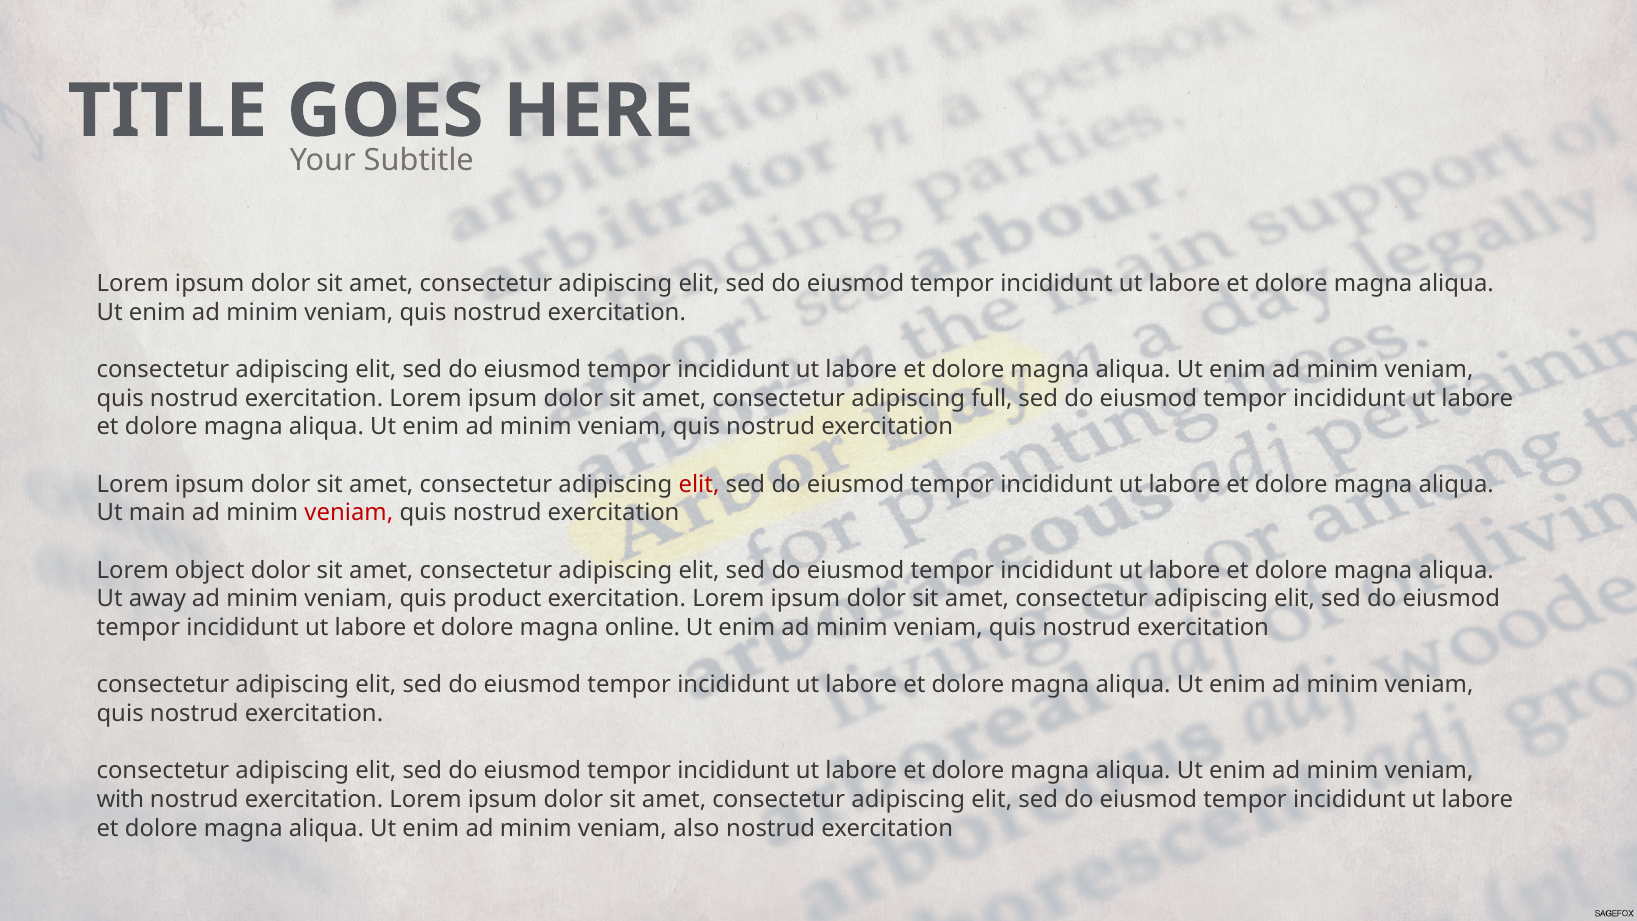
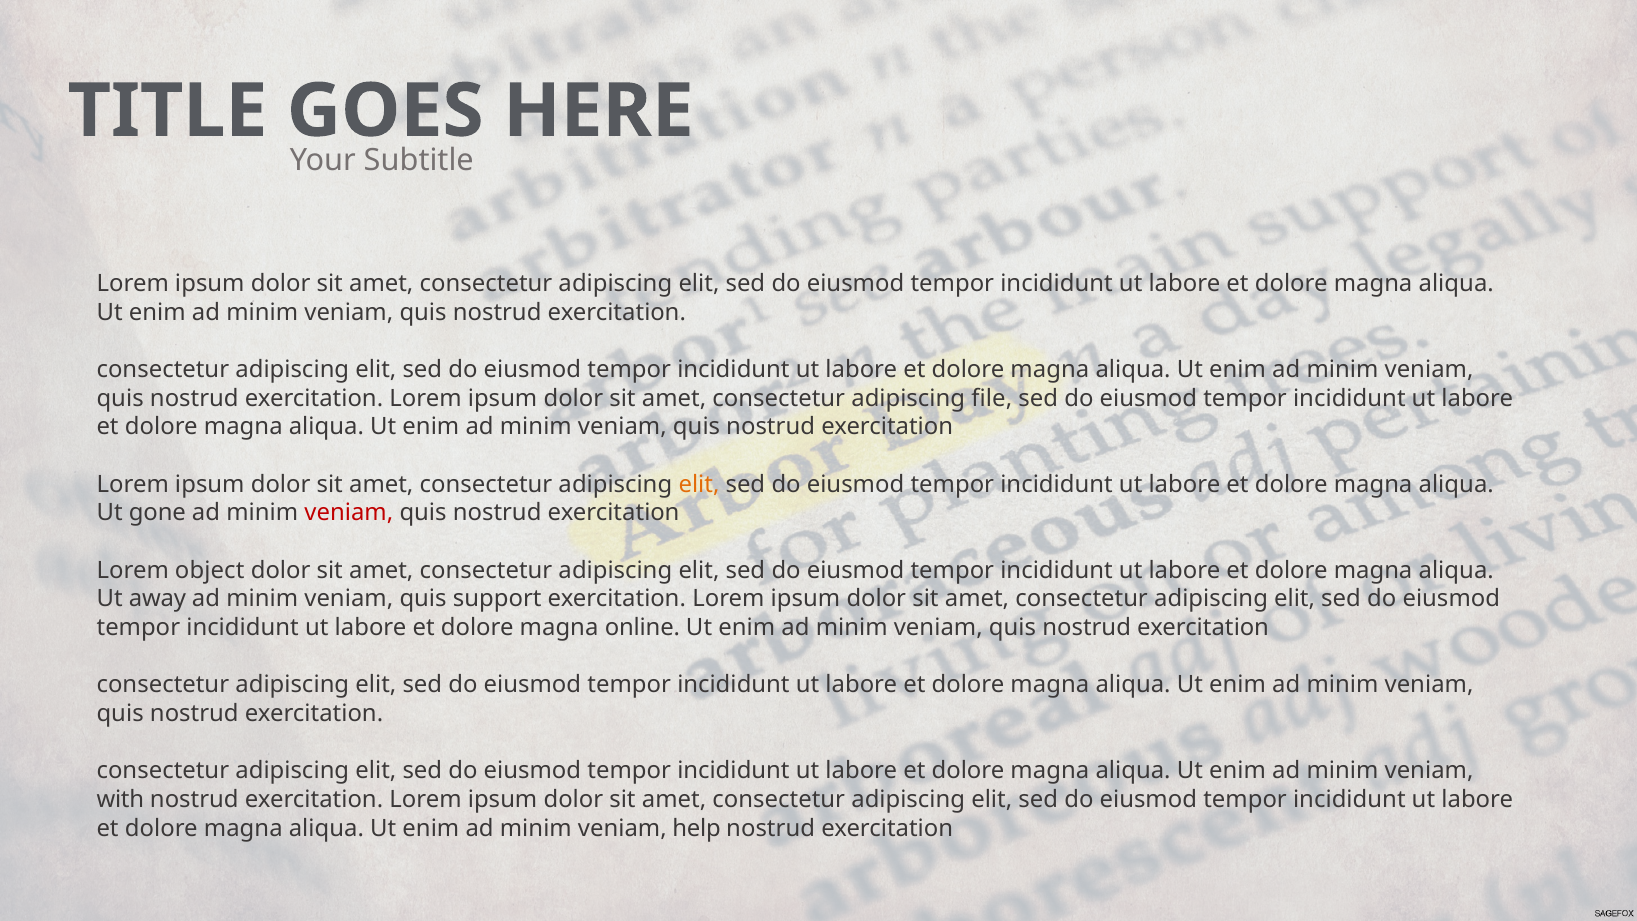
full: full -> file (992, 398)
elit colour: red -> orange (699, 484)
main: main -> gone (157, 513)
product: product -> support (497, 599)
also: also -> help (697, 828)
